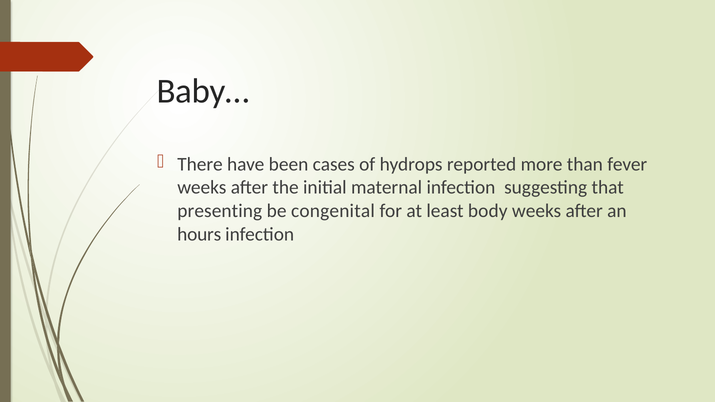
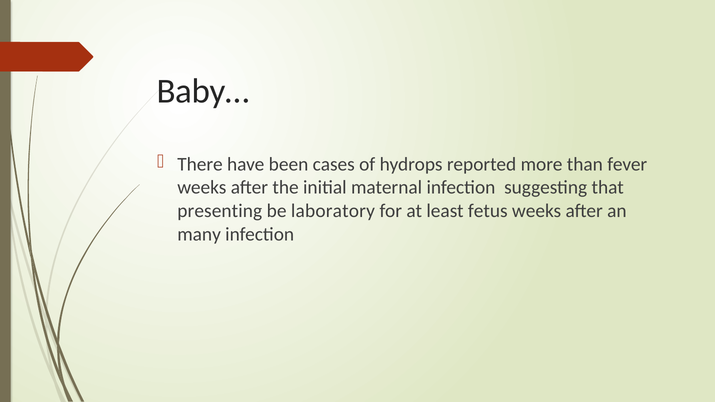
congenital: congenital -> laboratory (333, 211)
body: body -> fetus (488, 211)
hours: hours -> many (199, 234)
